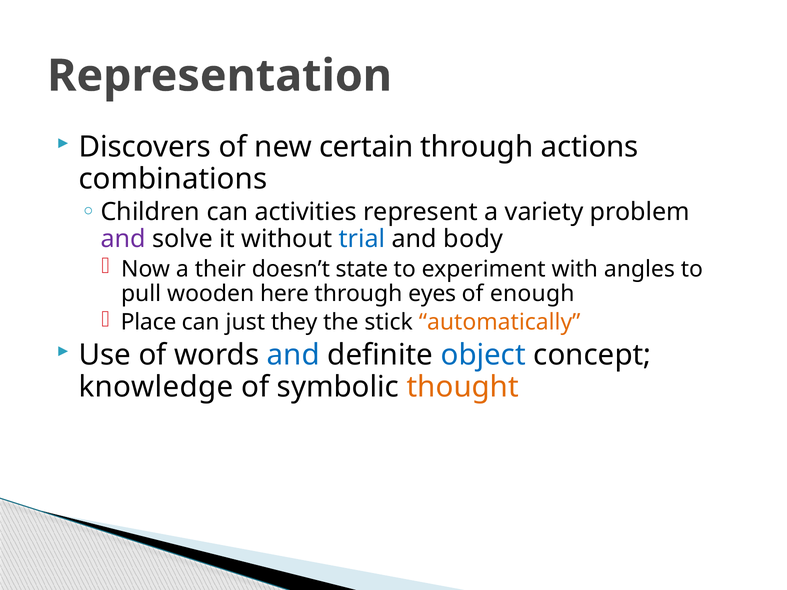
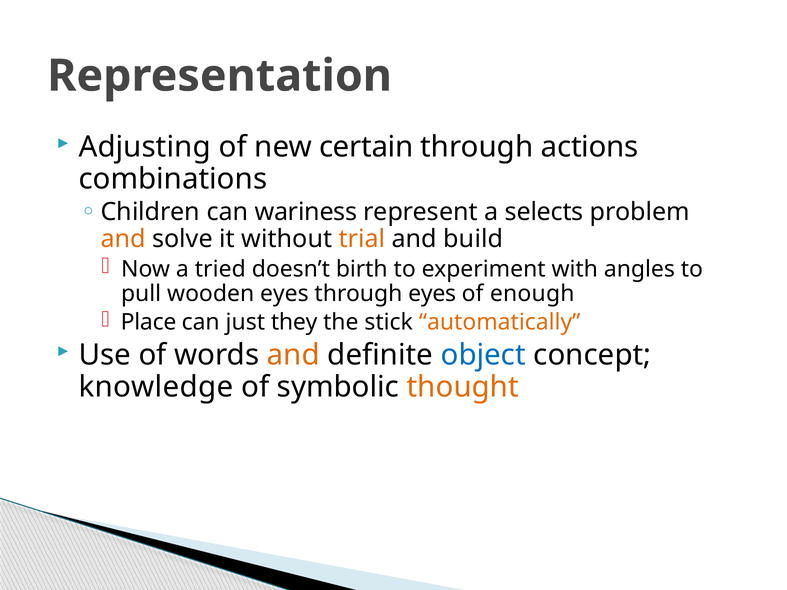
Discovers: Discovers -> Adjusting (145, 147)
activities: activities -> wariness (306, 212)
variety: variety -> selects (544, 212)
and colour: purple -> orange (123, 239)
trial colour: blue -> orange (362, 239)
body: body -> build (473, 239)
their: their -> tried (220, 269)
state: state -> birth (362, 269)
wooden here: here -> eyes (284, 294)
and colour: blue -> orange (293, 355)
